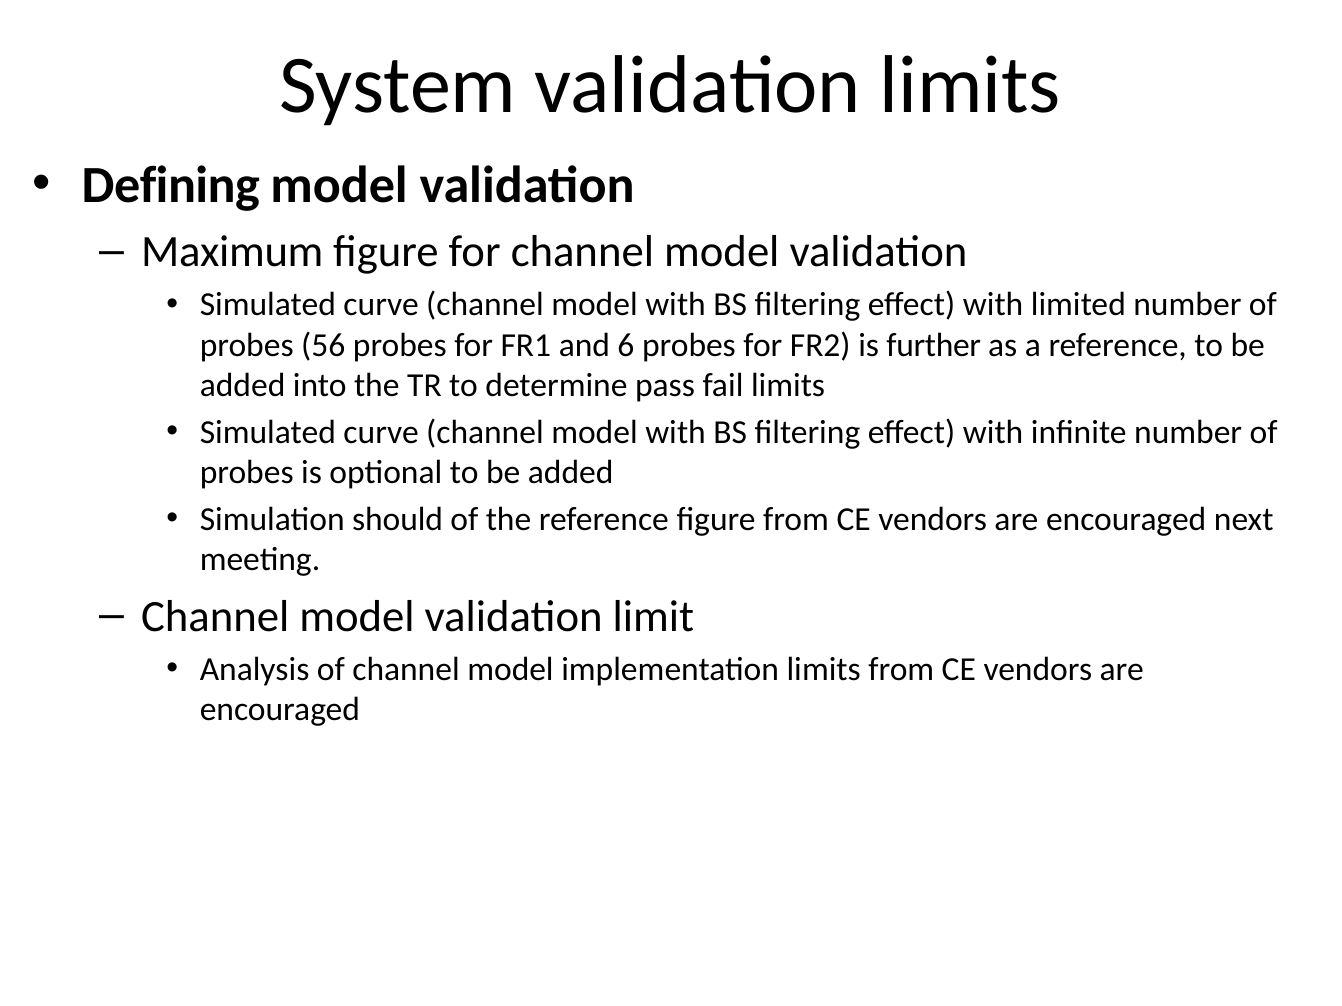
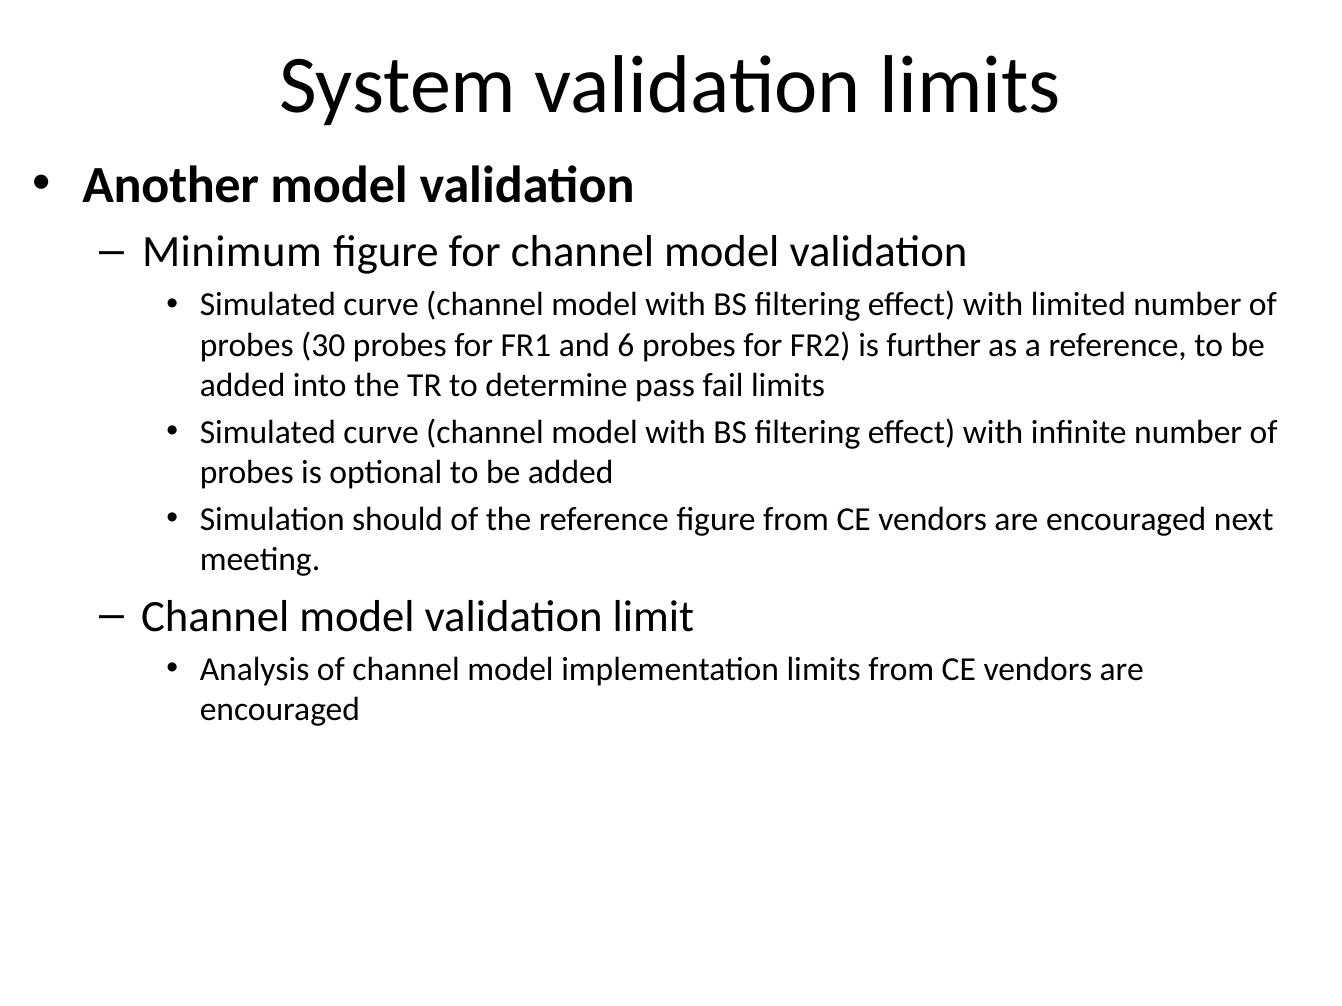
Defining: Defining -> Another (171, 185)
Maximum: Maximum -> Minimum (232, 252)
56: 56 -> 30 (323, 345)
